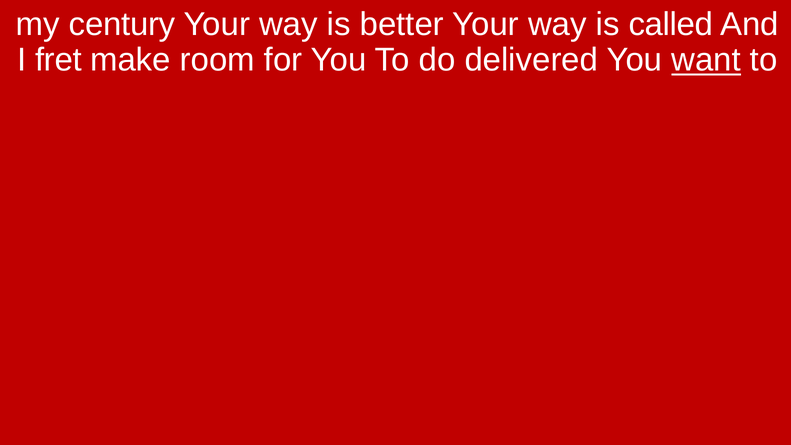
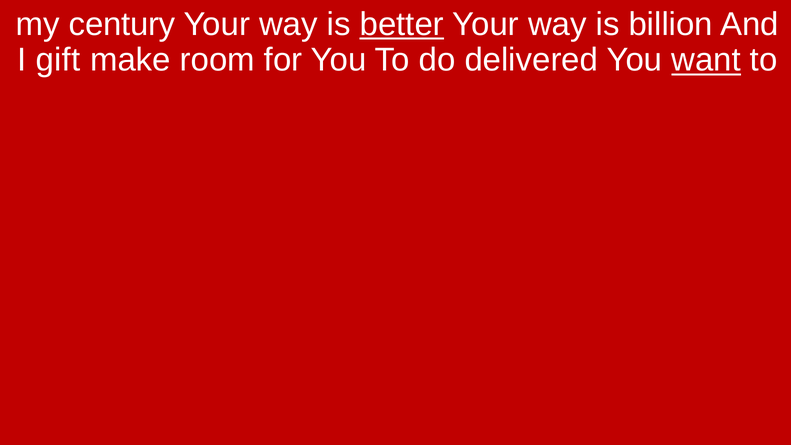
better underline: none -> present (402, 25)
called: called -> billion (671, 25)
fret: fret -> gift (58, 60)
